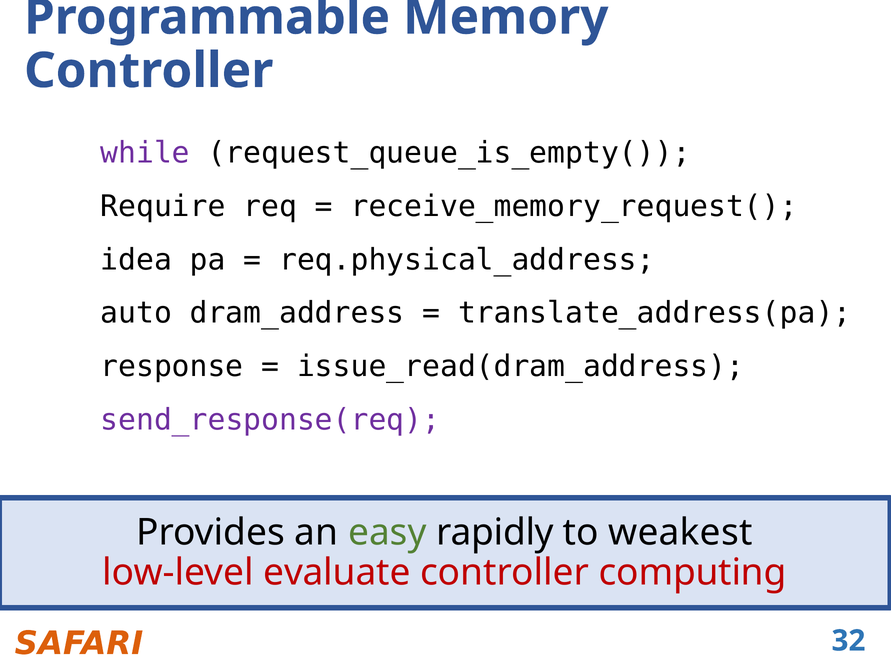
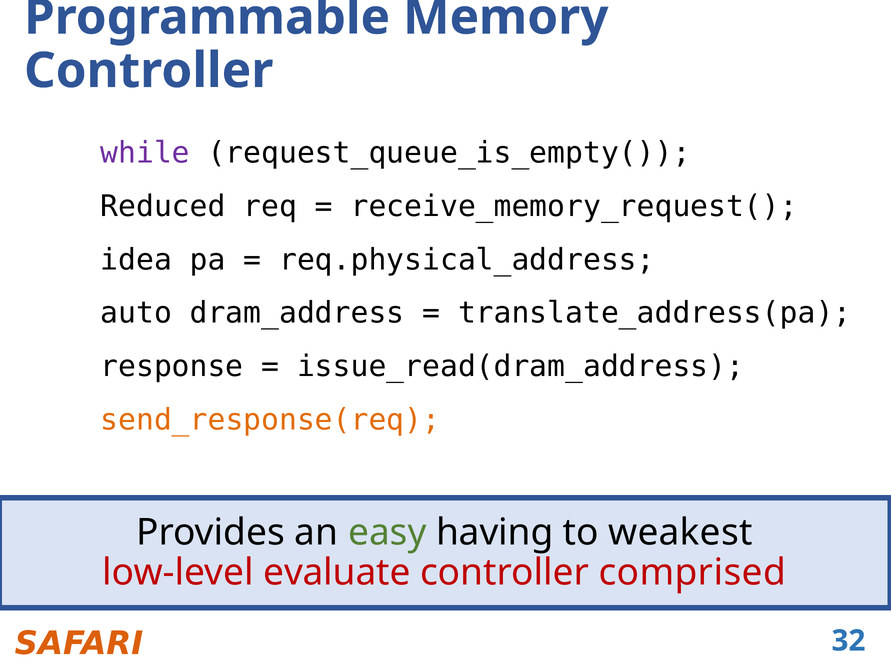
Require: Require -> Reduced (163, 206)
send_response(req colour: purple -> orange (270, 420)
rapidly: rapidly -> having (495, 533)
computing: computing -> comprised (692, 573)
